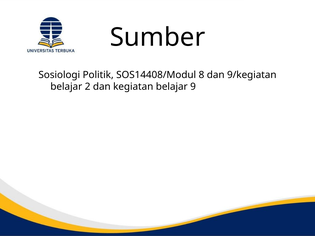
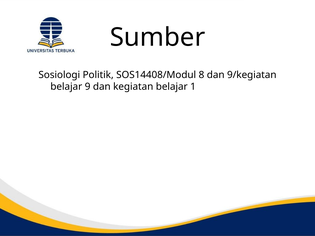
2: 2 -> 9 (88, 87)
9: 9 -> 1 (193, 87)
